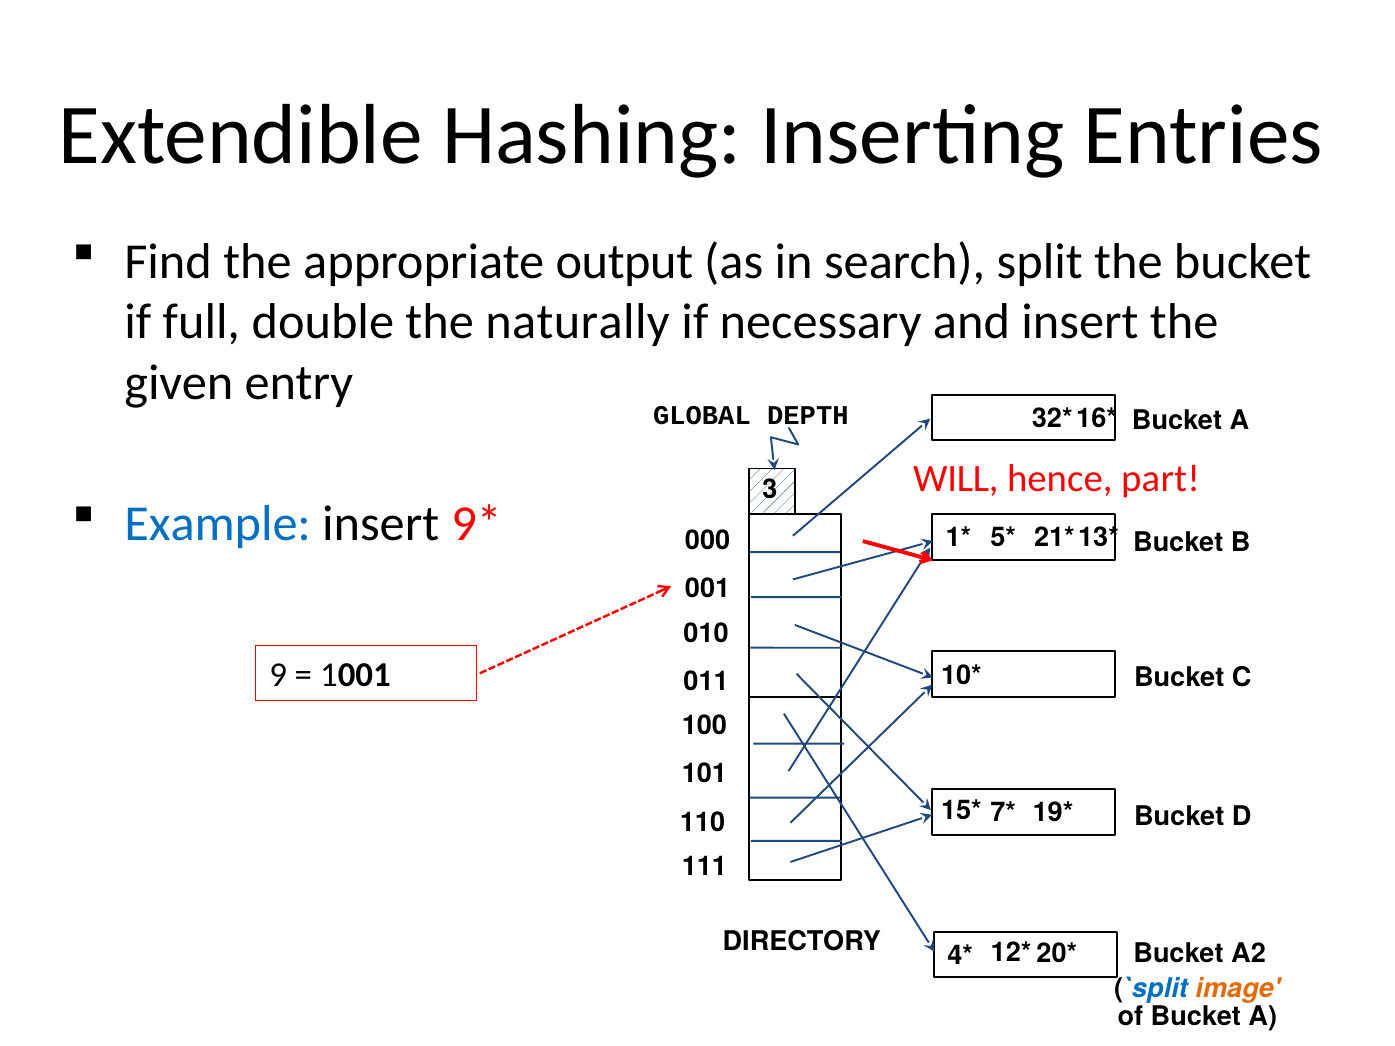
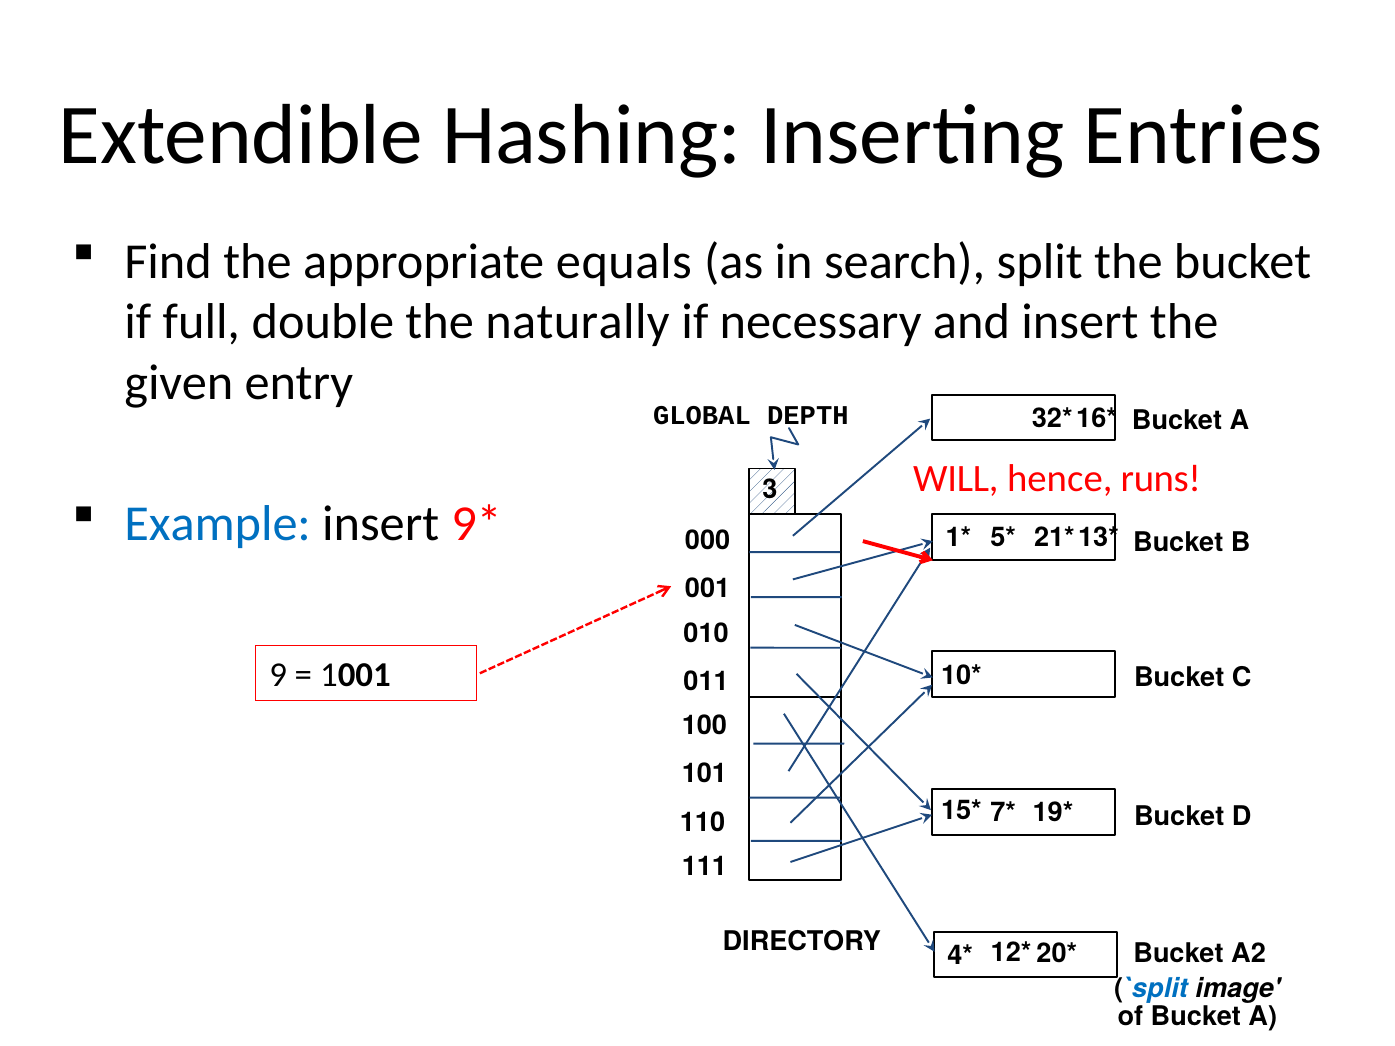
output: output -> equals (624, 262)
part: part -> runs (1161, 479)
image colour: orange -> black (1238, 989)
